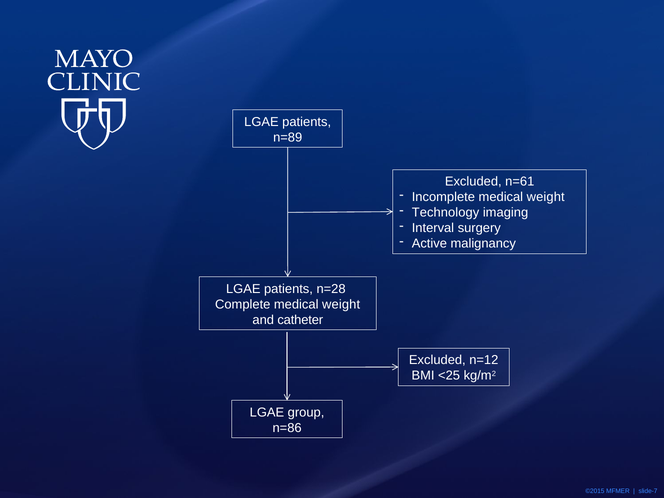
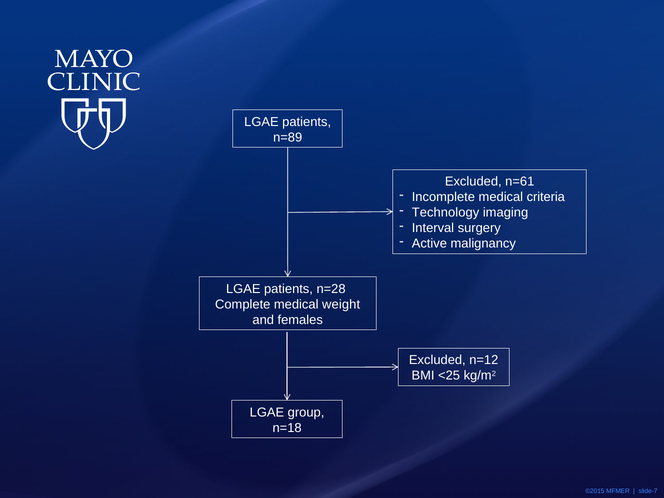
Incomplete medical weight: weight -> criteria (546, 197)
catheter: catheter -> females (300, 320)
n=86: n=86 -> n=18 (287, 428)
